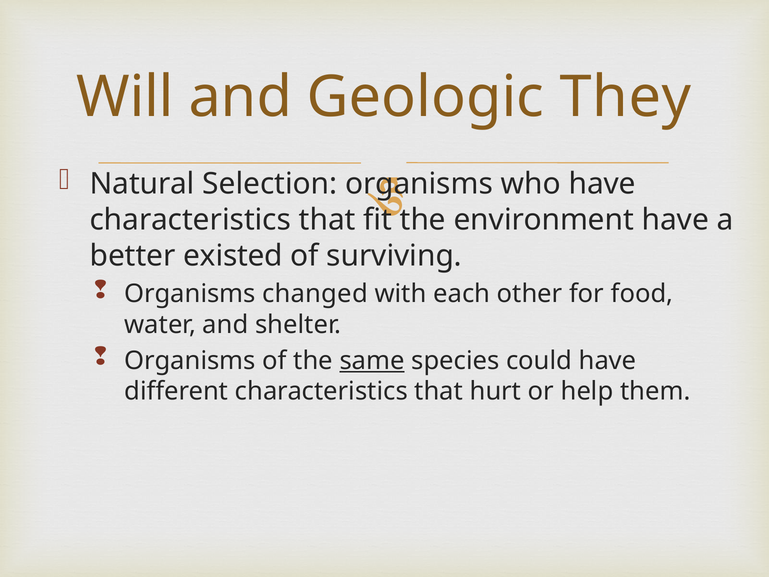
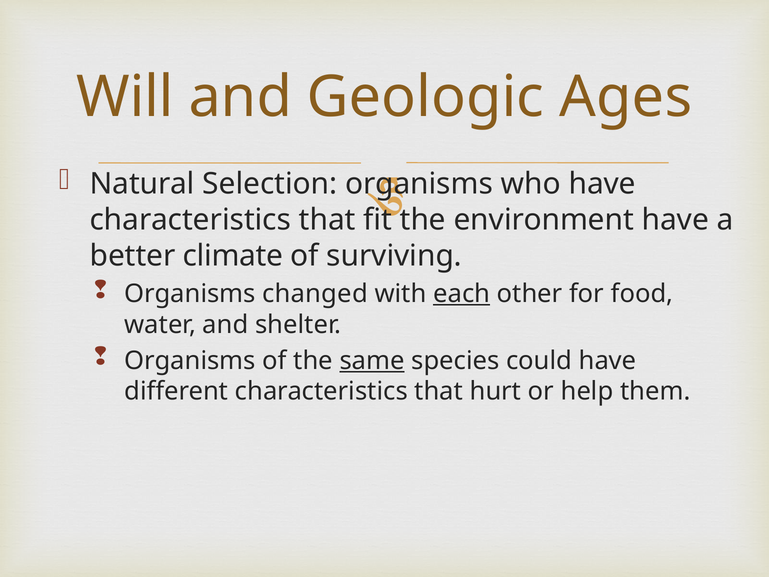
They: They -> Ages (626, 97)
existed: existed -> climate (233, 256)
each underline: none -> present (462, 294)
